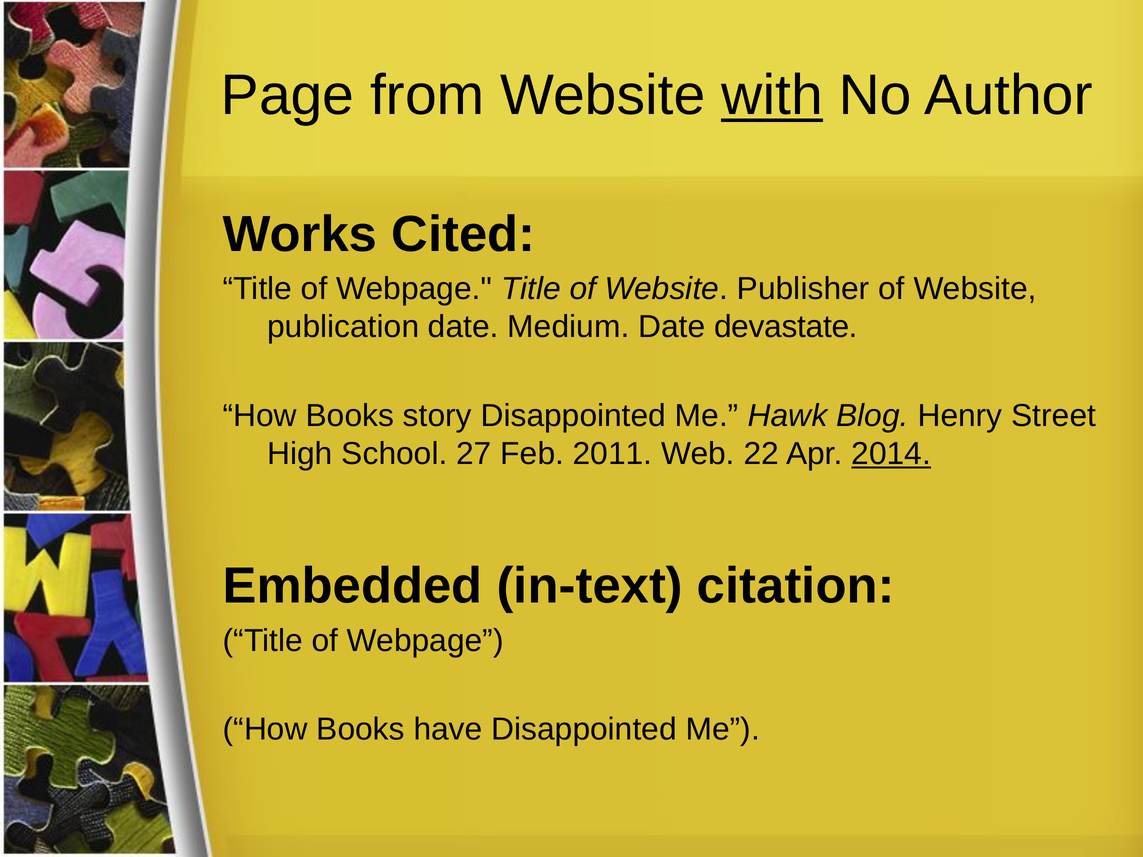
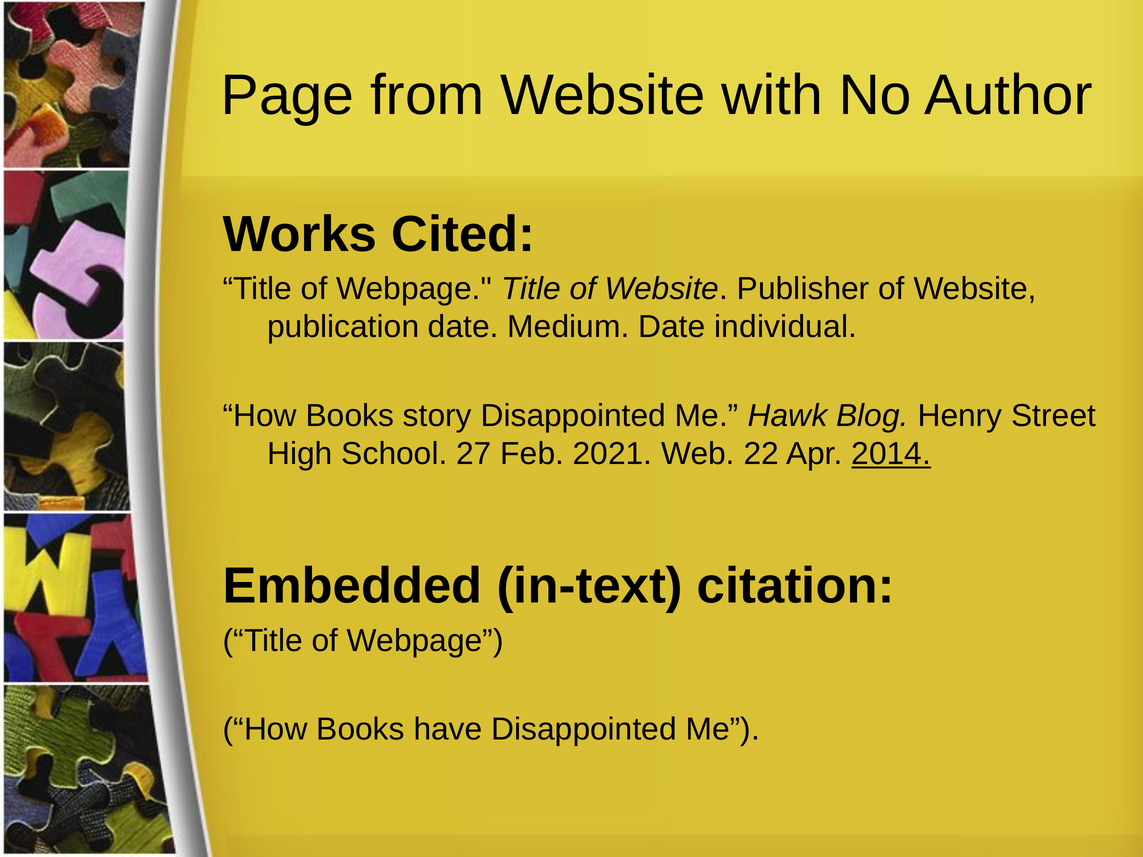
with underline: present -> none (772, 96)
devastate: devastate -> individual (786, 327)
2011: 2011 -> 2021 (613, 454)
